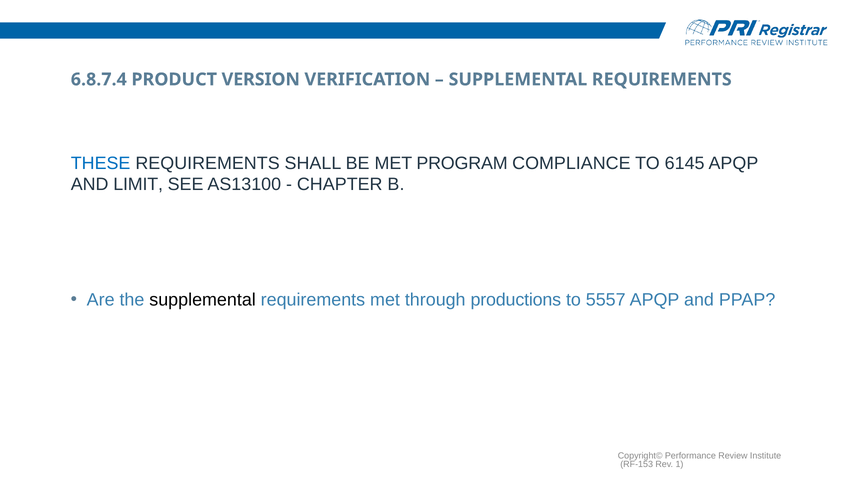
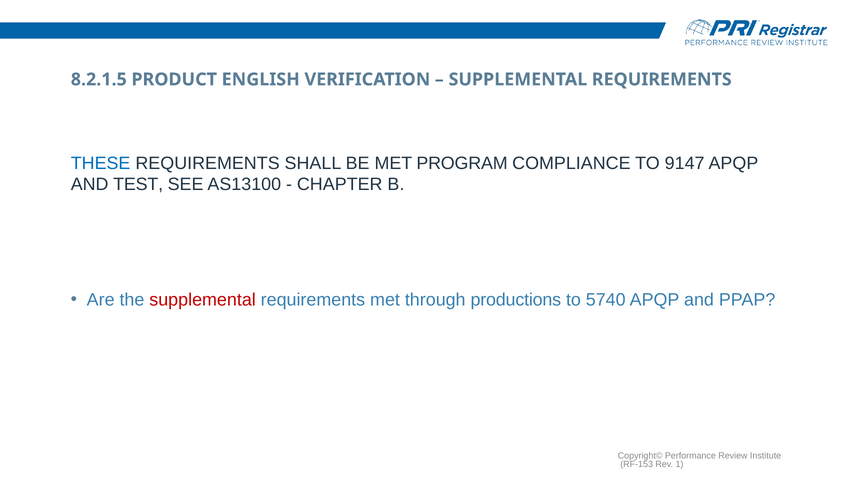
6.8.7.4: 6.8.7.4 -> 8.2.1.5 (99, 80)
VERSION: VERSION -> ENGLISH (261, 80)
6145: 6145 -> 9147 (685, 163)
LIMIT: LIMIT -> TEST (138, 185)
supplemental colour: black -> red (203, 300)
5557: 5557 -> 5740 (606, 300)
